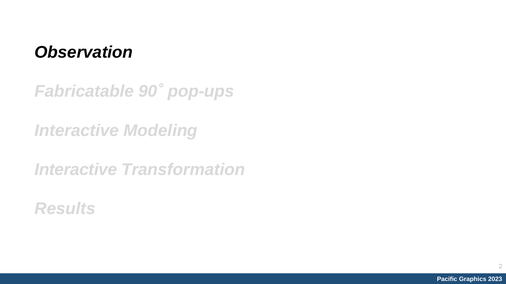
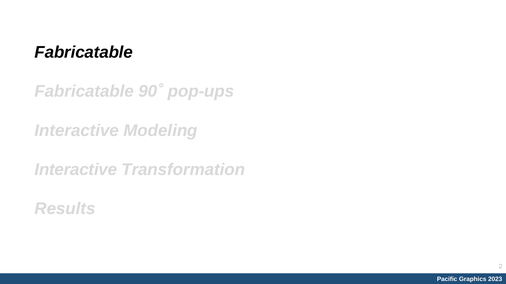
Observation: Observation -> Fabricatable (84, 52)
